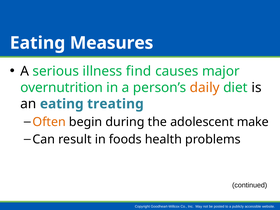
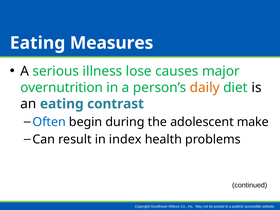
find: find -> lose (139, 71)
treating: treating -> contrast (116, 104)
Often colour: orange -> blue (49, 122)
foods: foods -> index (125, 139)
